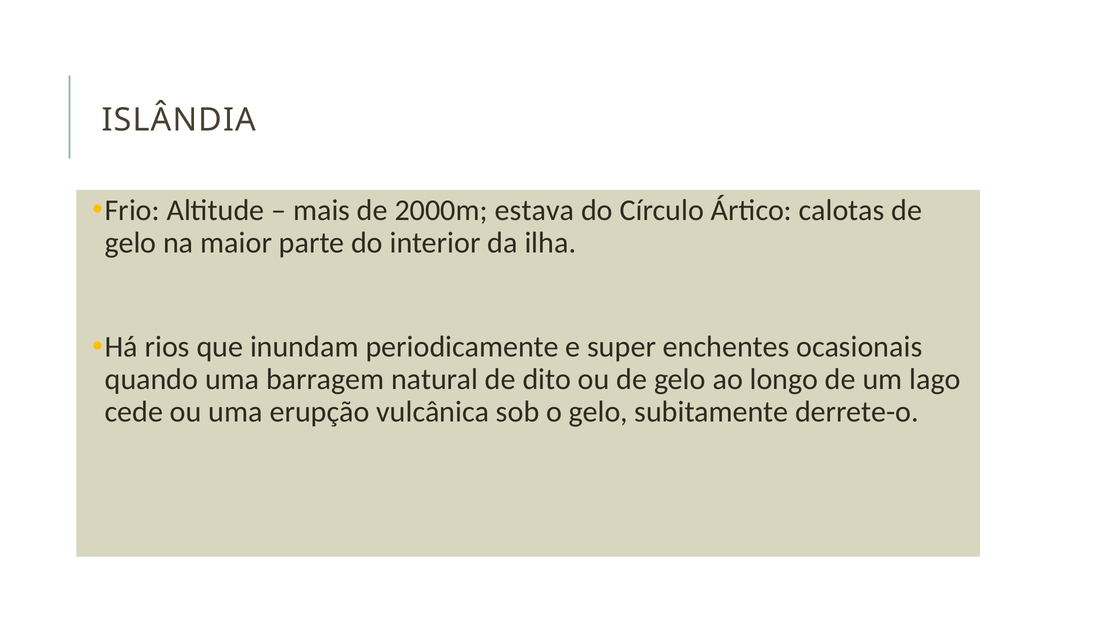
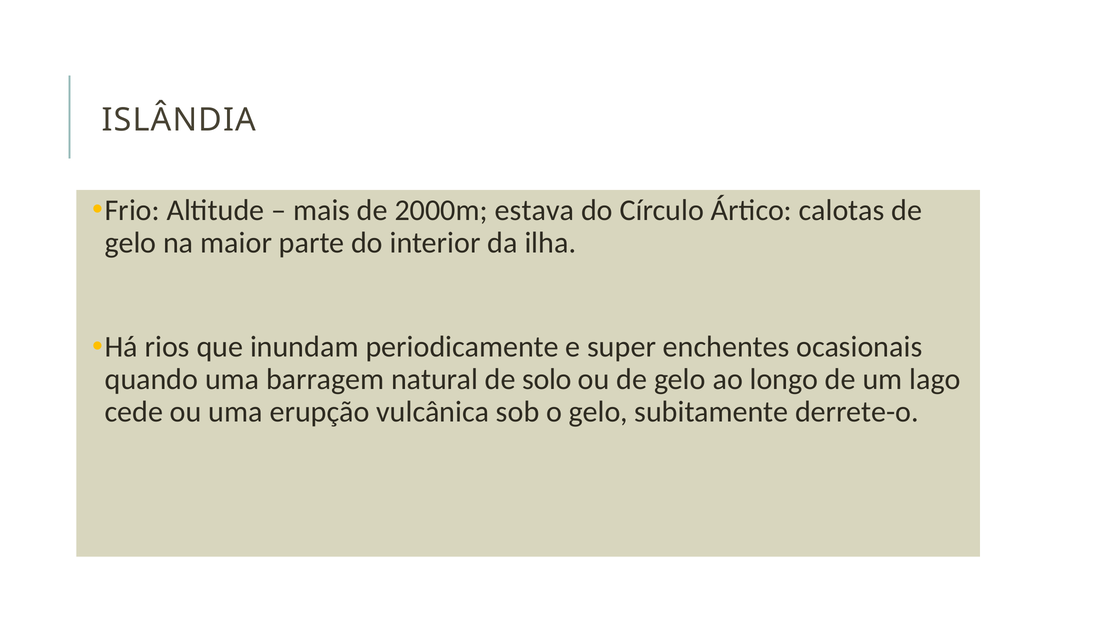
dito: dito -> solo (547, 380)
